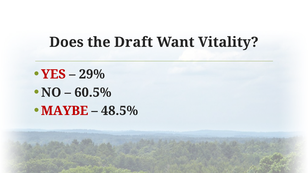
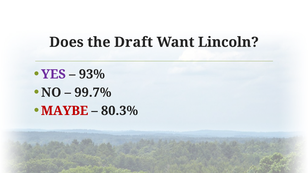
Vitality: Vitality -> Lincoln (228, 42)
YES colour: red -> purple (53, 74)
29%: 29% -> 93% (92, 74)
60.5%: 60.5% -> 99.7% (93, 93)
48.5%: 48.5% -> 80.3% (120, 111)
